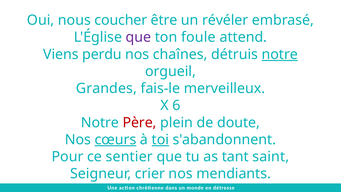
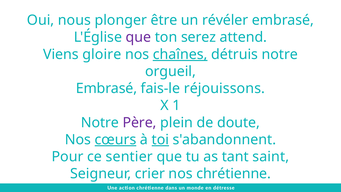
coucher: coucher -> plonger (121, 20)
foule: foule -> serez (198, 37)
perdu: perdu -> gloire (102, 54)
chaînes underline: none -> present (180, 54)
notre underline: present -> none (280, 54)
Grandes: Grandes -> Embrasé (106, 88)
merveilleux: merveilleux -> réjouissons (224, 88)
6: 6 -> 1 (176, 105)
Père colour: red -> purple (140, 122)
nos mendiants: mendiants -> chrétienne (234, 174)
